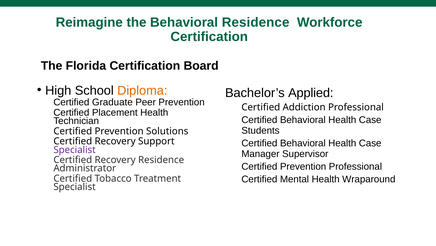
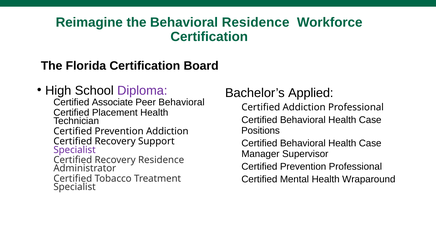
Diploma colour: orange -> purple (142, 90)
Graduate: Graduate -> Associate (112, 102)
Peer Prevention: Prevention -> Behavioral (182, 102)
Students: Students -> Positions (261, 130)
Prevention Solutions: Solutions -> Addiction (167, 131)
